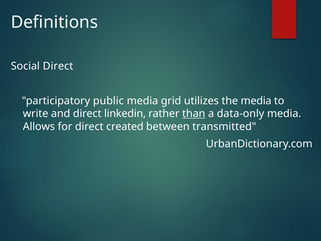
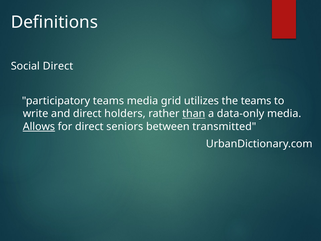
participatory public: public -> teams (108, 101)
the media: media -> teams (256, 101)
linkedin: linkedin -> holders (125, 114)
Allows underline: none -> present (39, 126)
created: created -> seniors (125, 126)
